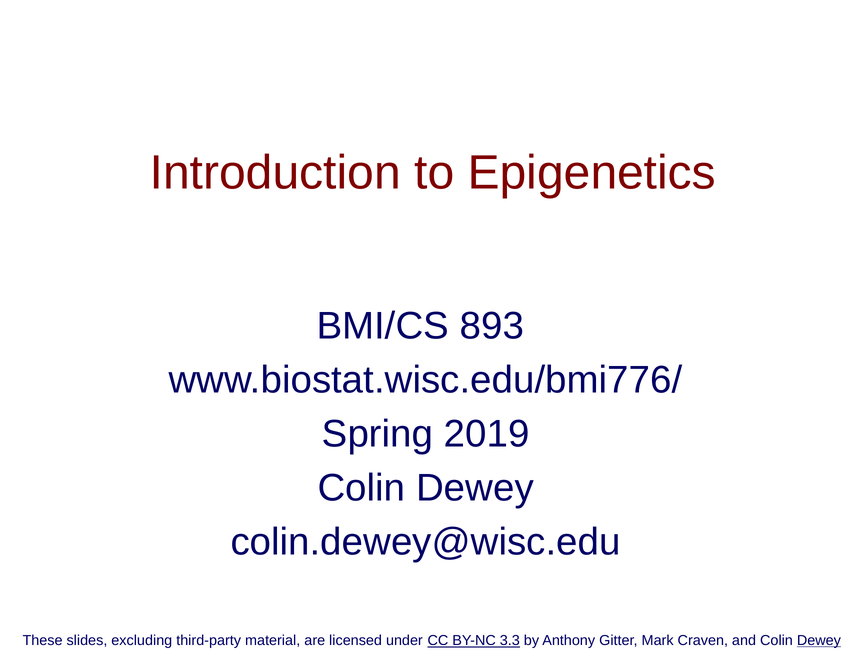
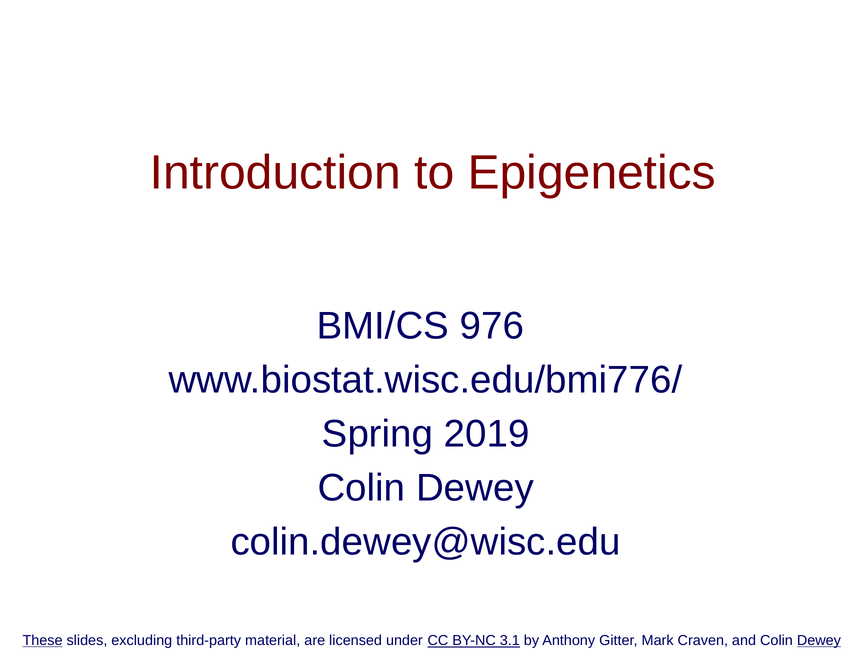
893: 893 -> 976 (492, 326)
These underline: none -> present (43, 640)
3.3: 3.3 -> 3.1 (510, 640)
